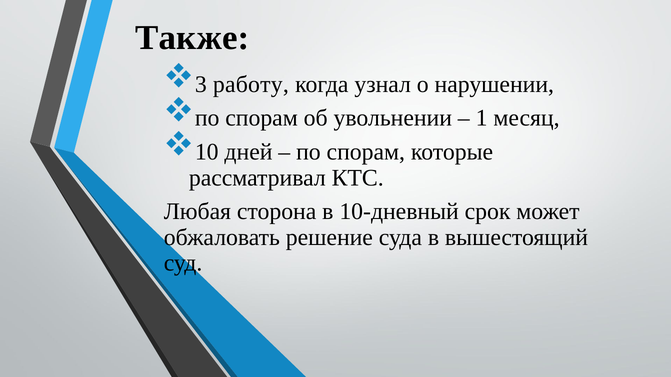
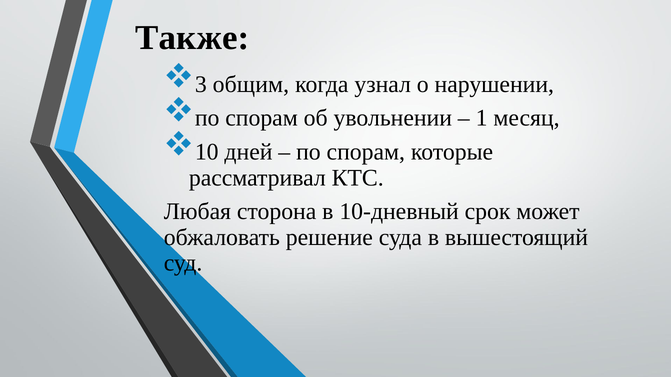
работу: работу -> общим (251, 84)
